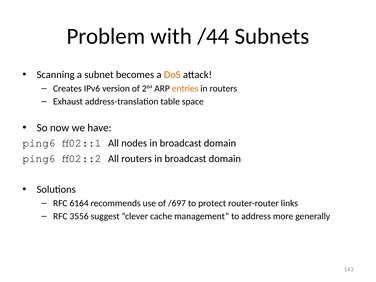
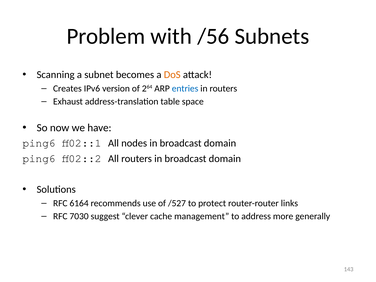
/44: /44 -> /56 (213, 36)
entries colour: orange -> blue (185, 88)
/697: /697 -> /527 (177, 203)
3556: 3556 -> 7030 (79, 216)
